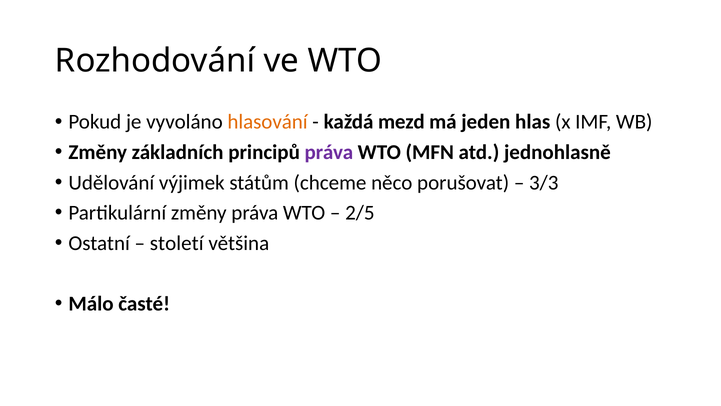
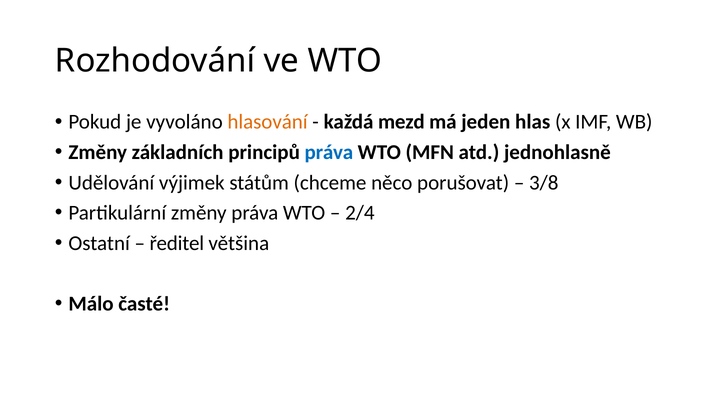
práva colour: purple -> blue (329, 152)
3/3: 3/3 -> 3/8 (544, 182)
2/5: 2/5 -> 2/4 (360, 213)
století: století -> ředitel (177, 243)
